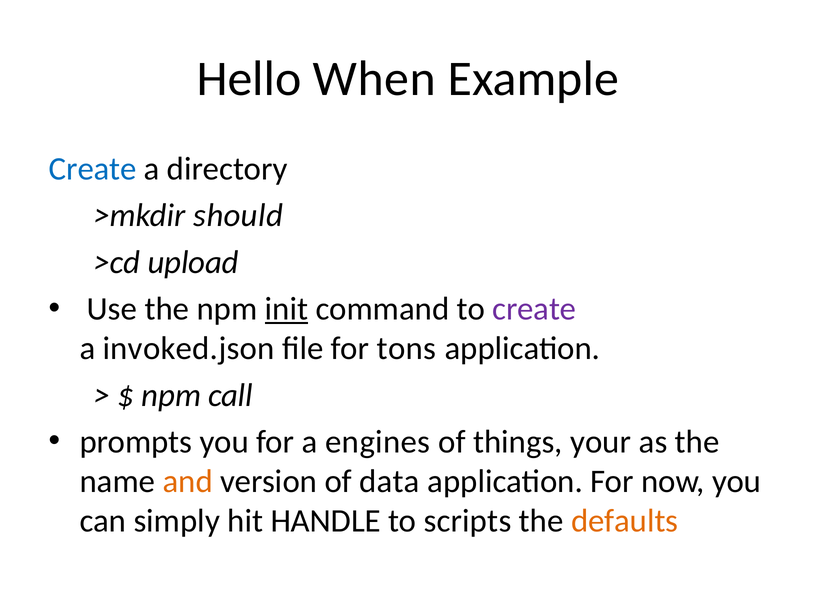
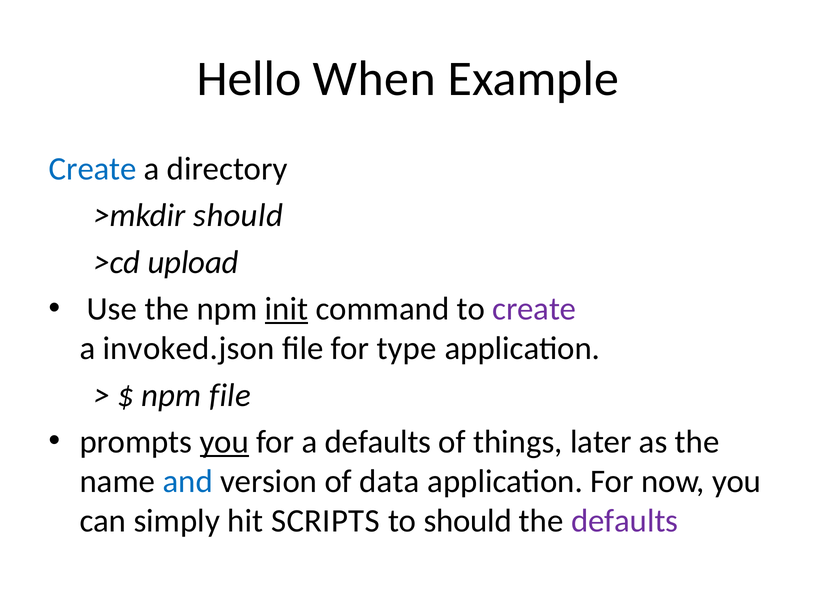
tons: tons -> type (407, 348)
npm call: call -> file (230, 395)
you underline: none -> present (224, 442)
a engines: engines -> defaults (378, 442)
your: your -> later (601, 442)
and colour: orange -> blue (188, 481)
HANDLE: HANDLE -> SCRIPTS (325, 521)
to scripts: scripts -> should (468, 521)
defaults colour: orange -> purple (625, 521)
